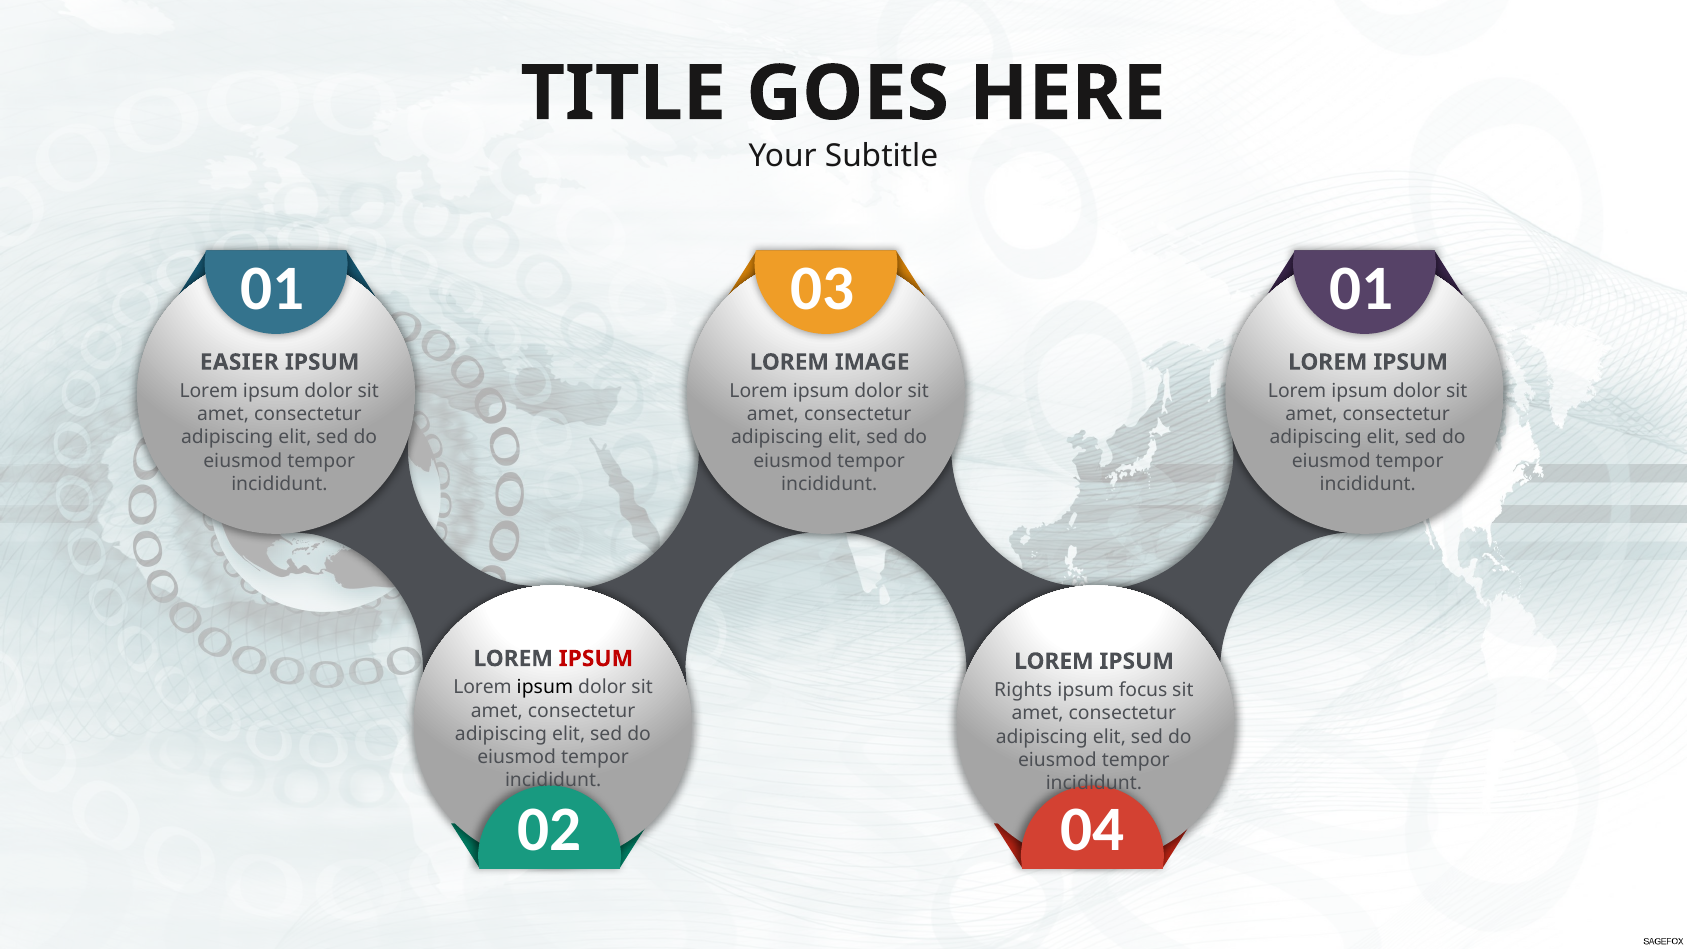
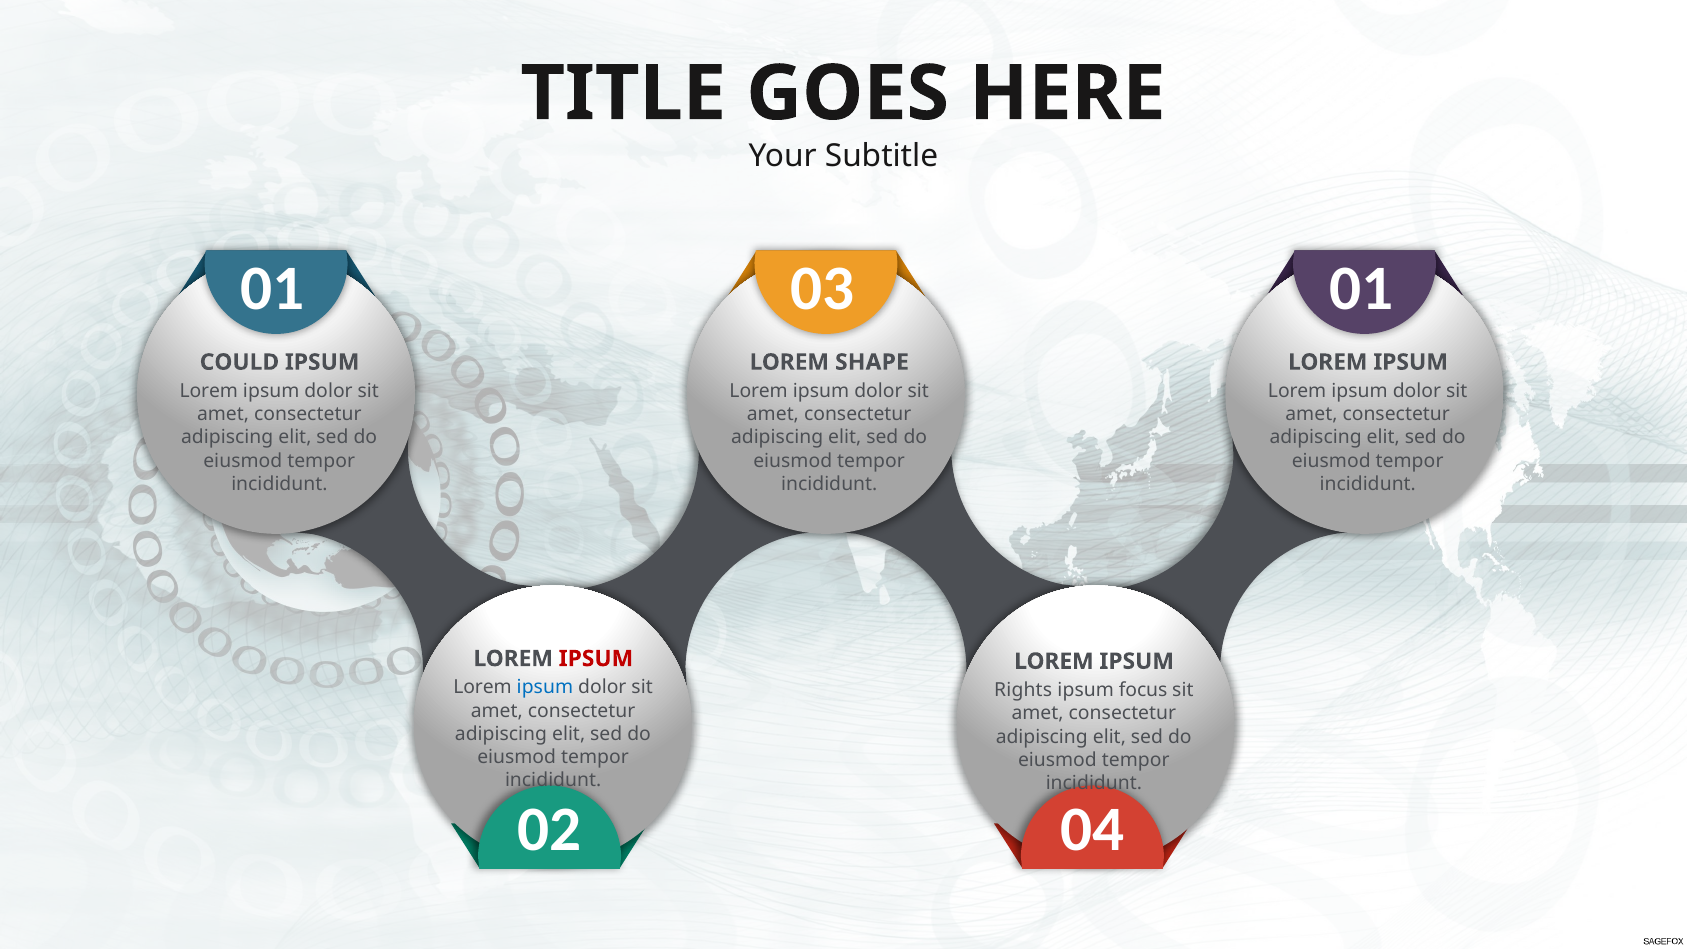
EASIER: EASIER -> COULD (239, 362)
IMAGE: IMAGE -> SHAPE (872, 362)
ipsum colour: black -> blue (545, 688)
